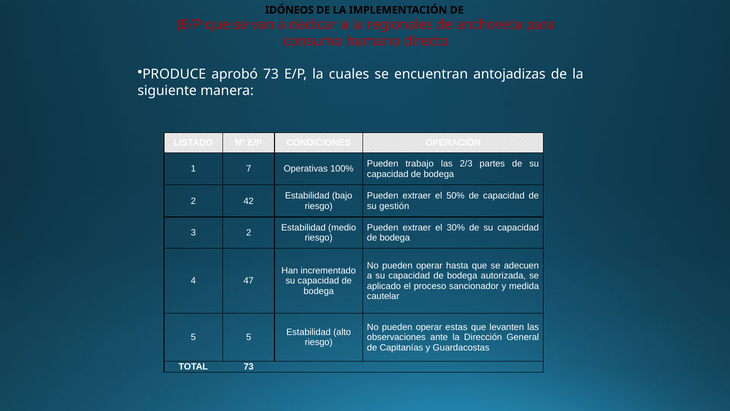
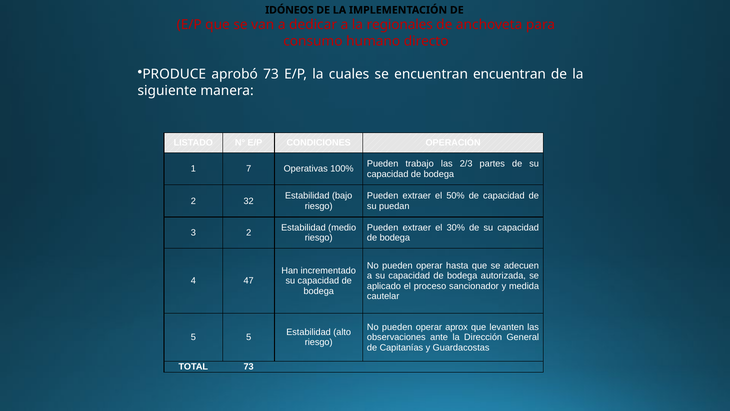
encuentran antojadizas: antojadizas -> encuentran (509, 74)
42: 42 -> 32 (249, 201)
gestión: gestión -> puedan (394, 206)
estas: estas -> aprox (457, 327)
